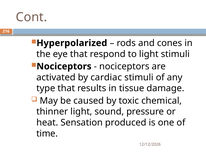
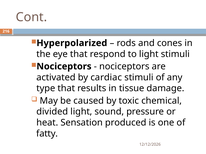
thinner: thinner -> divided (52, 112)
time: time -> fatty (47, 134)
